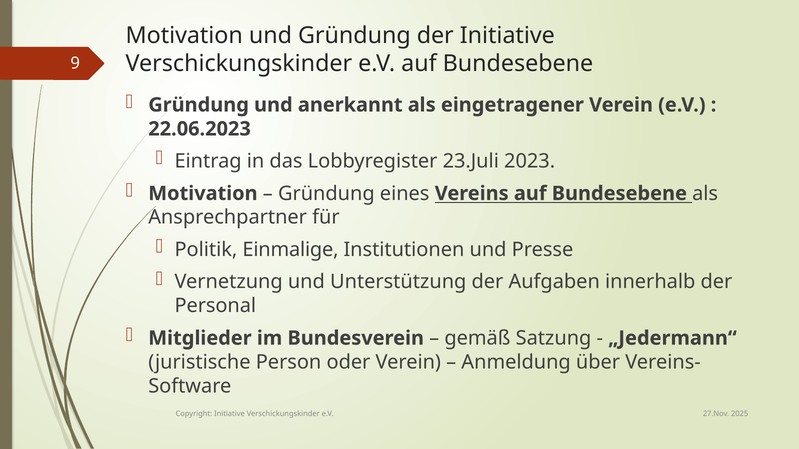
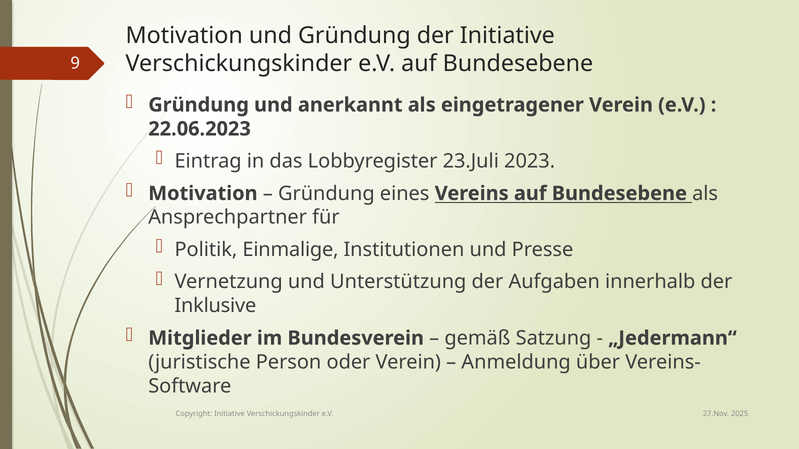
Personal: Personal -> Inklusive (215, 306)
